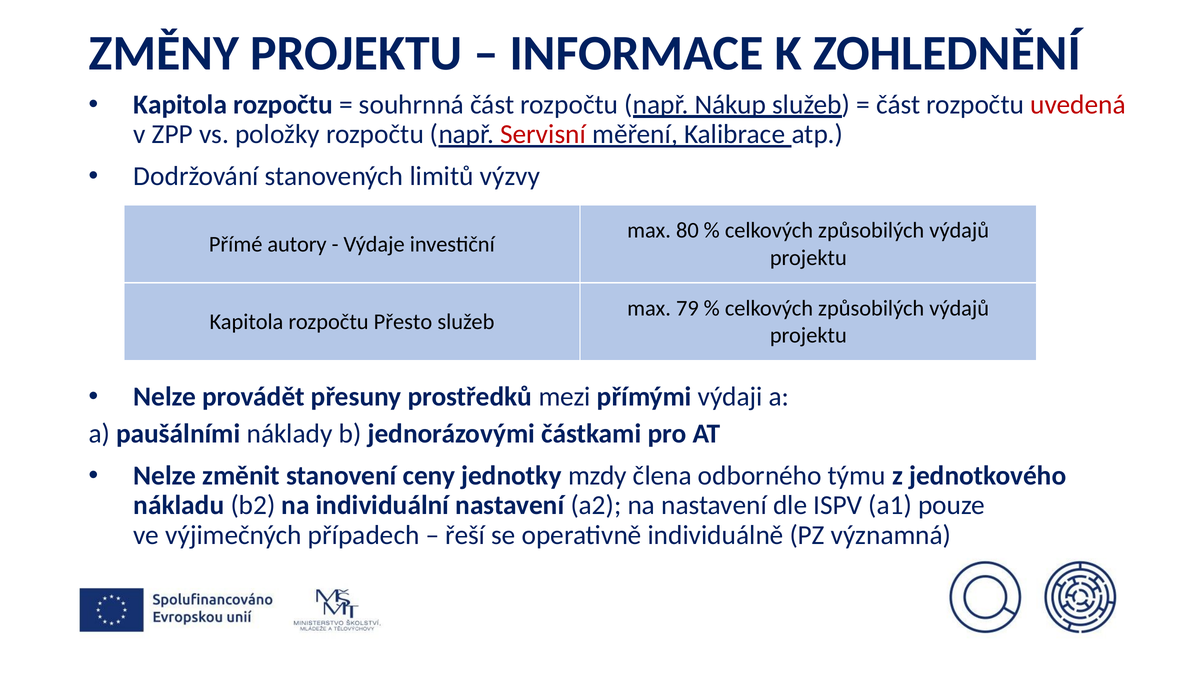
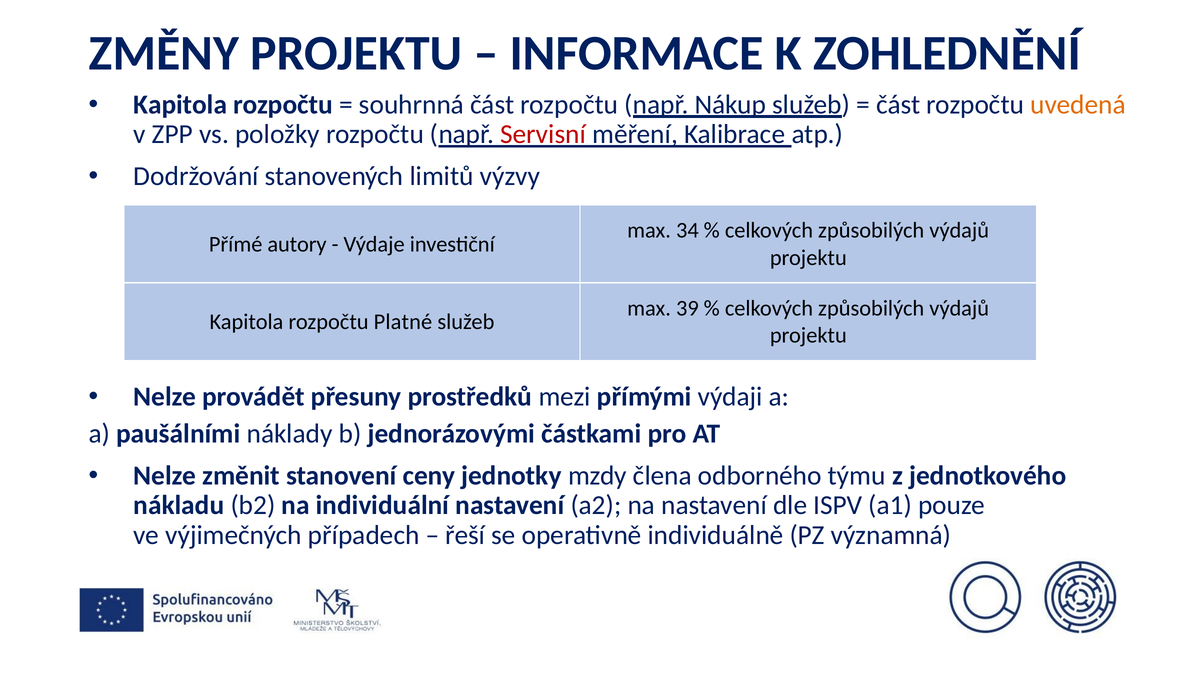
uvedená colour: red -> orange (1078, 105)
80: 80 -> 34 (687, 230)
79: 79 -> 39 (687, 308)
Přesto: Přesto -> Platné (403, 322)
